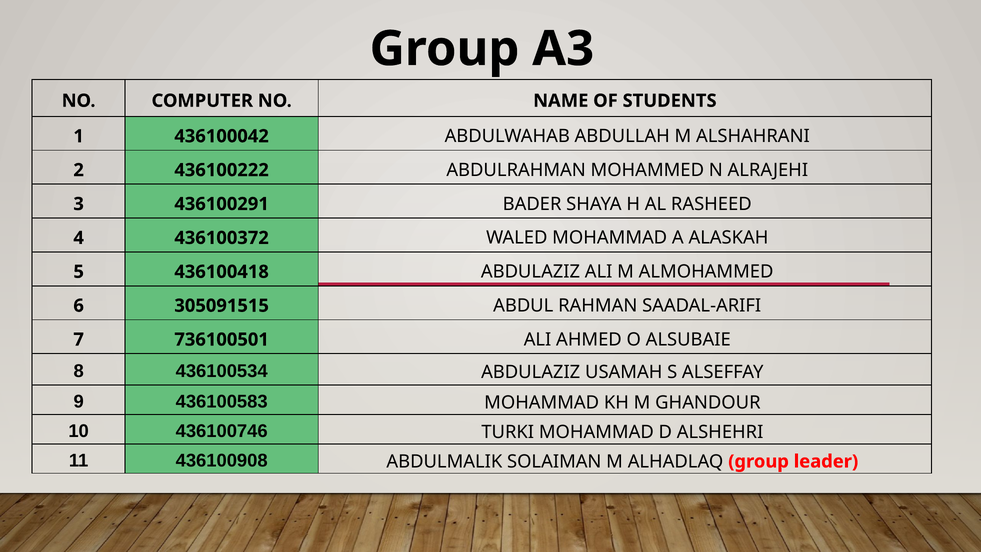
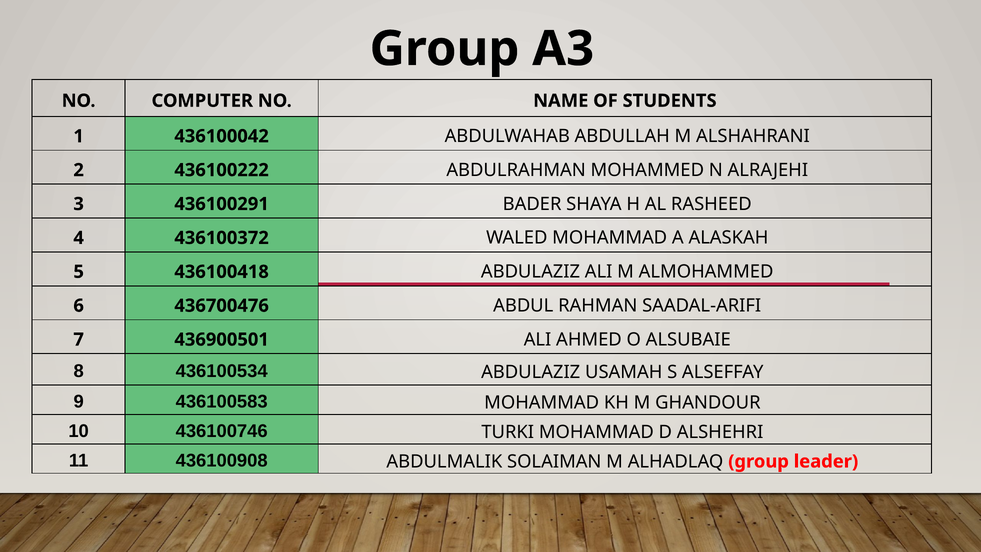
305091515: 305091515 -> 436700476 (222, 306)
736100501: 736100501 -> 436900501 (222, 339)
